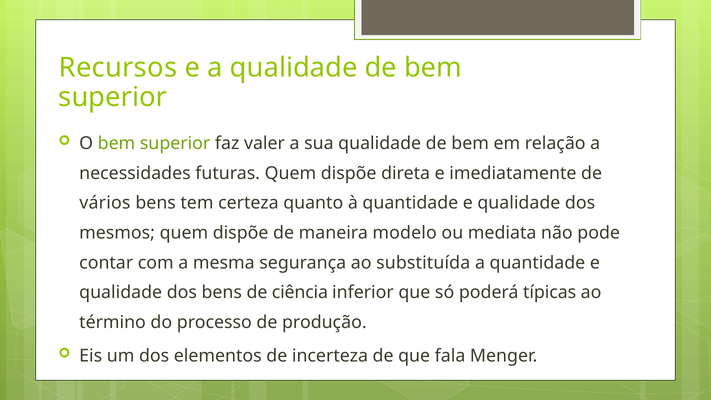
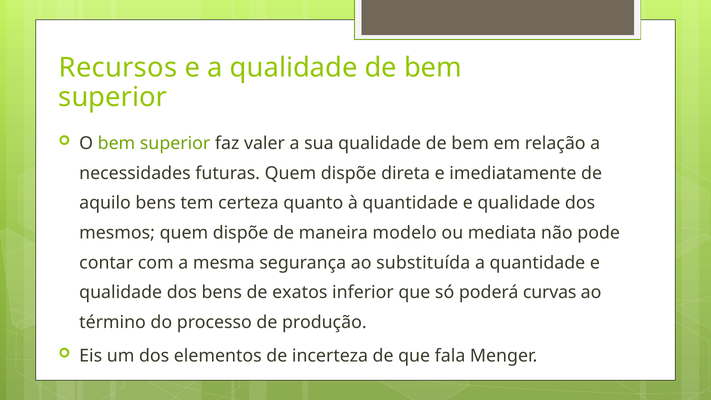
vários: vários -> aquilo (105, 203)
ciência: ciência -> exatos (300, 293)
típicas: típicas -> curvas (550, 293)
